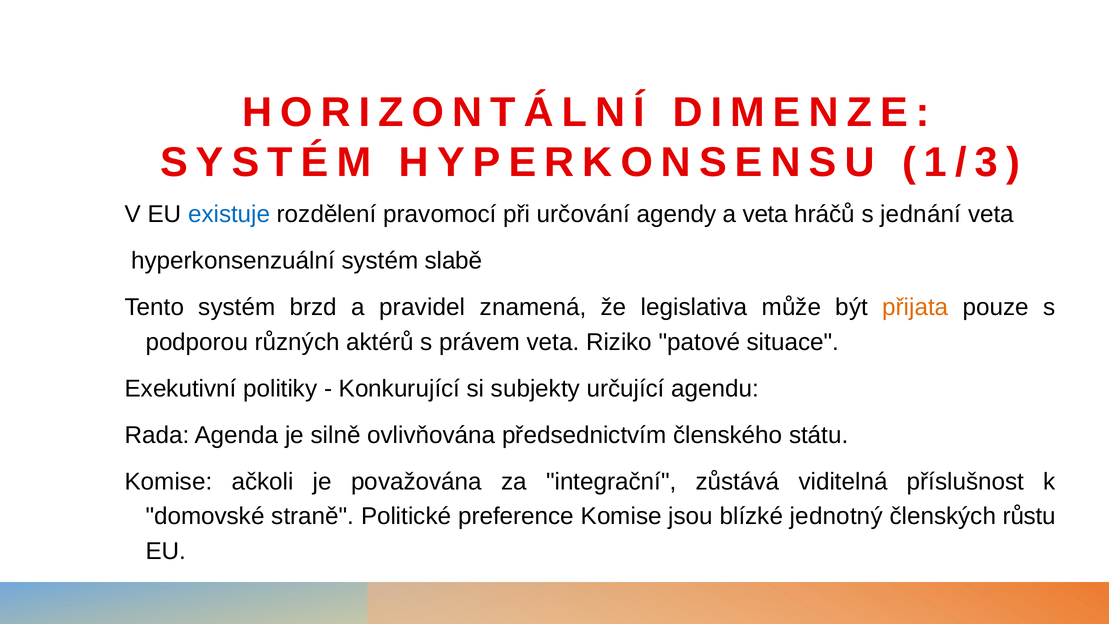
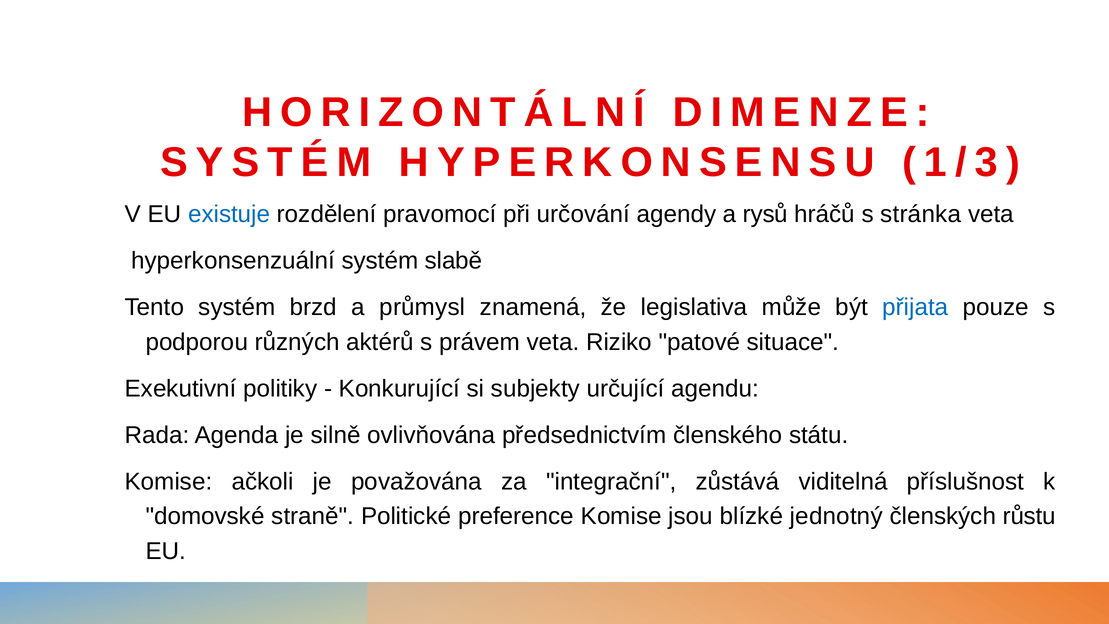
a veta: veta -> rysů (765, 214)
jednání: jednání -> stránka (921, 214)
pravidel: pravidel -> průmysl (422, 307)
přijata colour: orange -> blue (915, 307)
